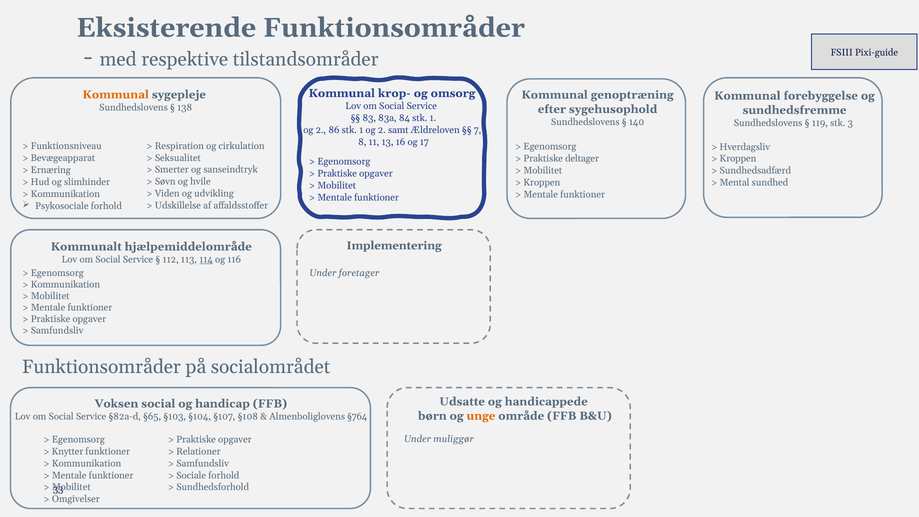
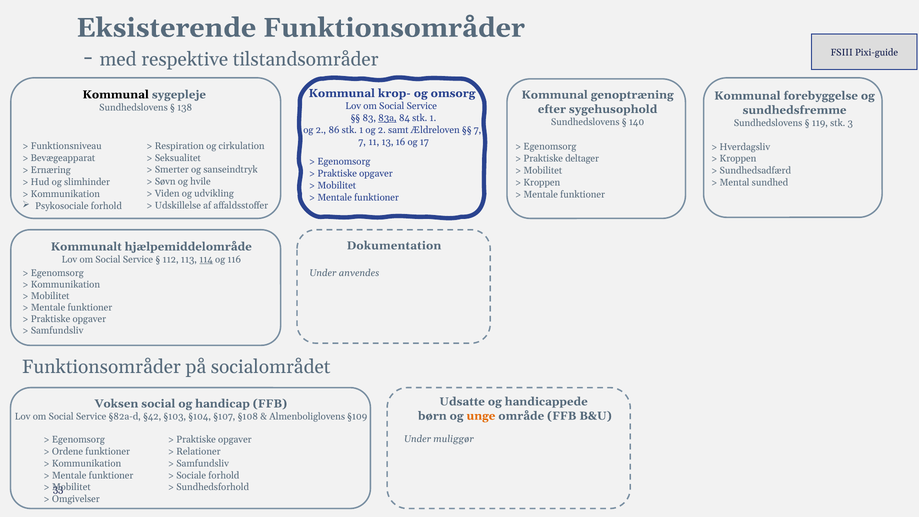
Kommunal colour: orange -> black (116, 95)
83a underline: none -> present (387, 118)
8: 8 -> 7 (362, 142)
Implementering: Implementering -> Dokumentation (394, 246)
foretager: foretager -> anvendes (359, 273)
§65: §65 -> §42 (152, 417)
§764: §764 -> §109 (357, 417)
Knytter: Knytter -> Ordene (67, 451)
